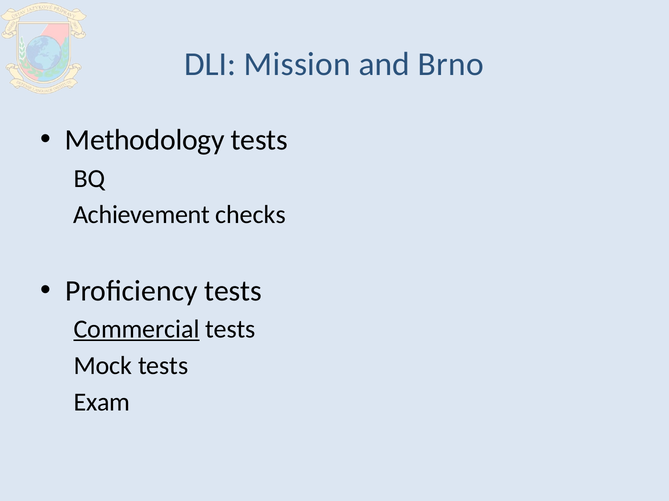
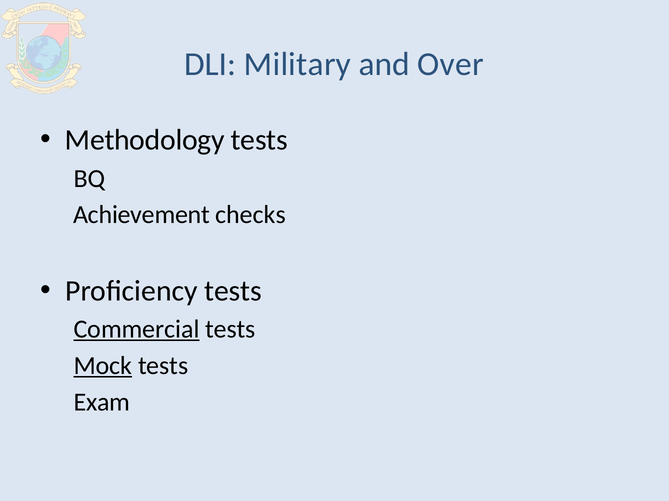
Mission: Mission -> Military (297, 64)
Brno: Brno -> Over (451, 64)
Mock underline: none -> present (103, 366)
